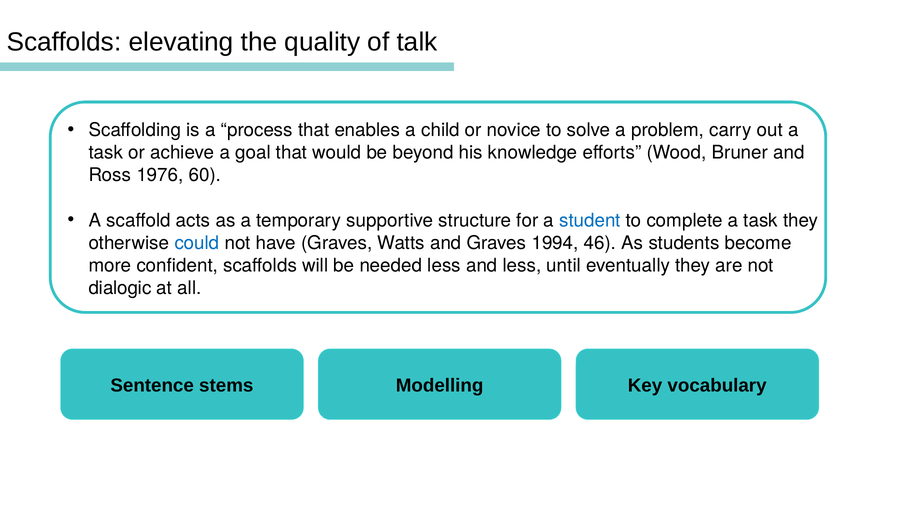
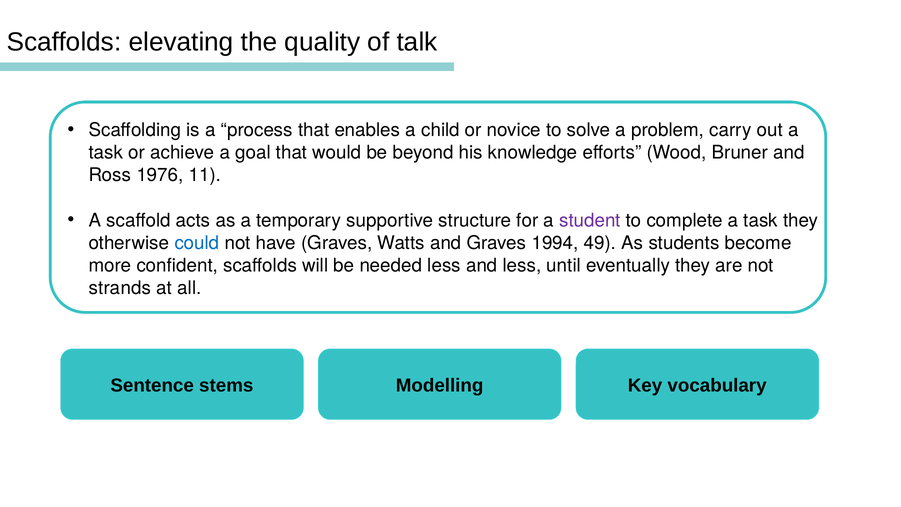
60: 60 -> 11 (205, 175)
student colour: blue -> purple (590, 220)
46: 46 -> 49 (600, 243)
dialogic: dialogic -> strands (120, 288)
